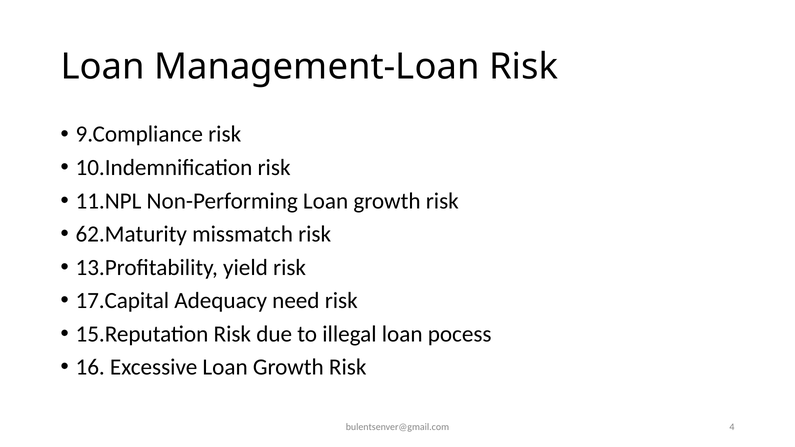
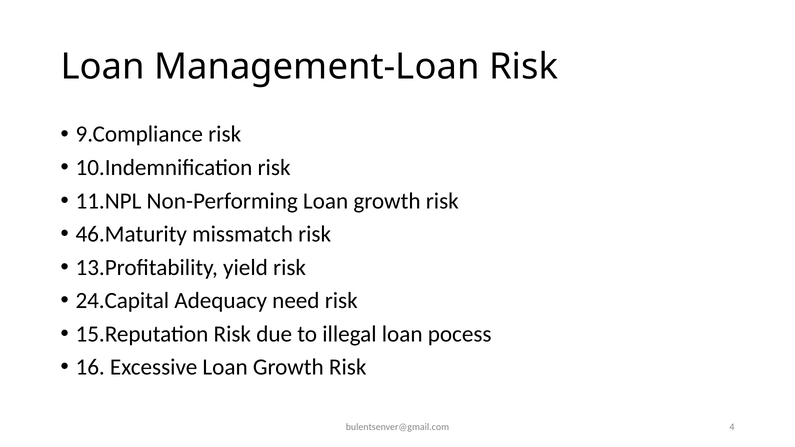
62.Maturity: 62.Maturity -> 46.Maturity (131, 234)
17.Capital: 17.Capital -> 24.Capital (122, 301)
